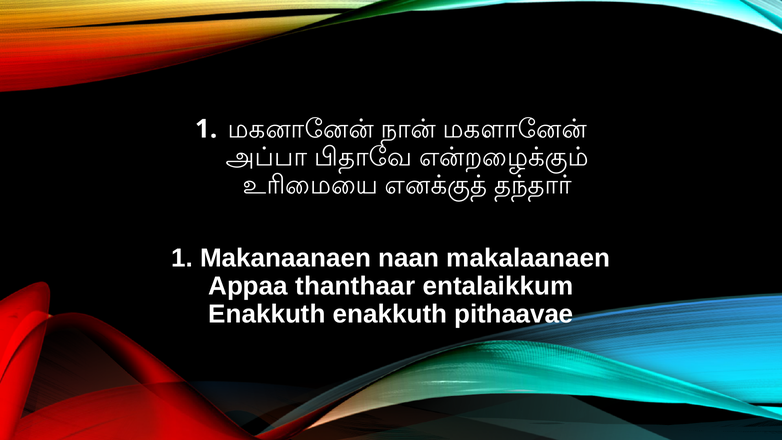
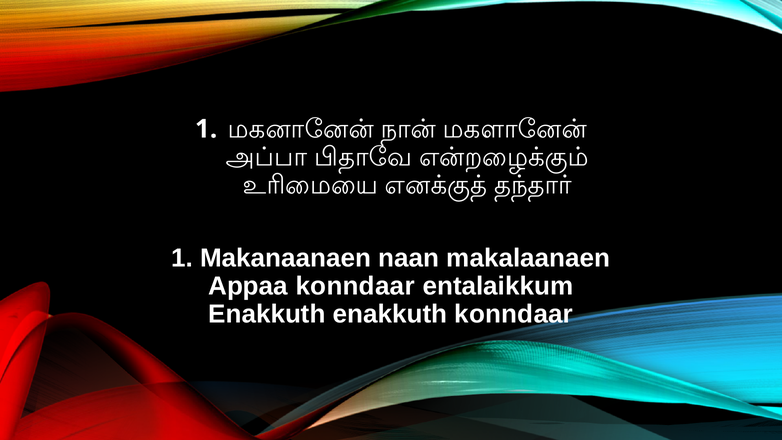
Appaa thanthaar: thanthaar -> konndaar (355, 286)
enakkuth pithaavae: pithaavae -> konndaar (514, 314)
